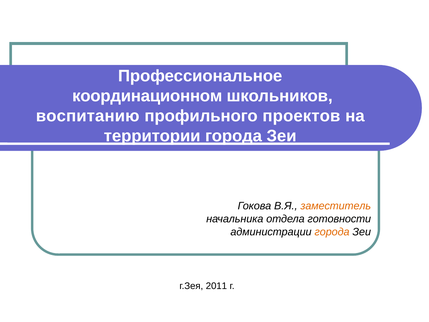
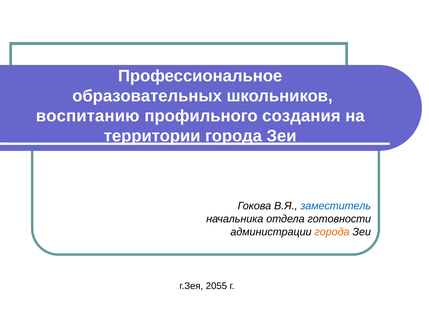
координационном: координационном -> образовательных (147, 96)
проектов: проектов -> создания (301, 116)
заместитель colour: orange -> blue (336, 206)
2011: 2011 -> 2055 (216, 286)
